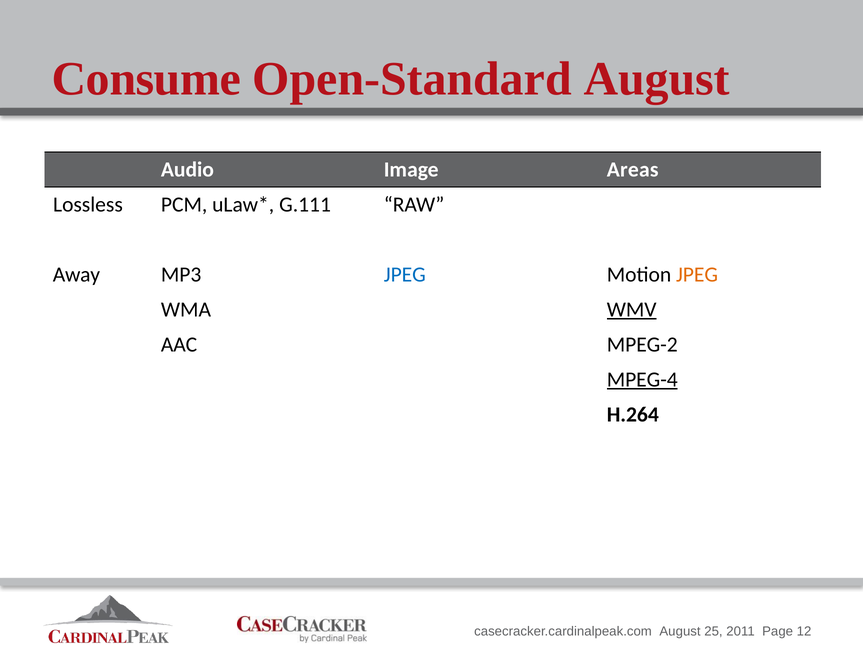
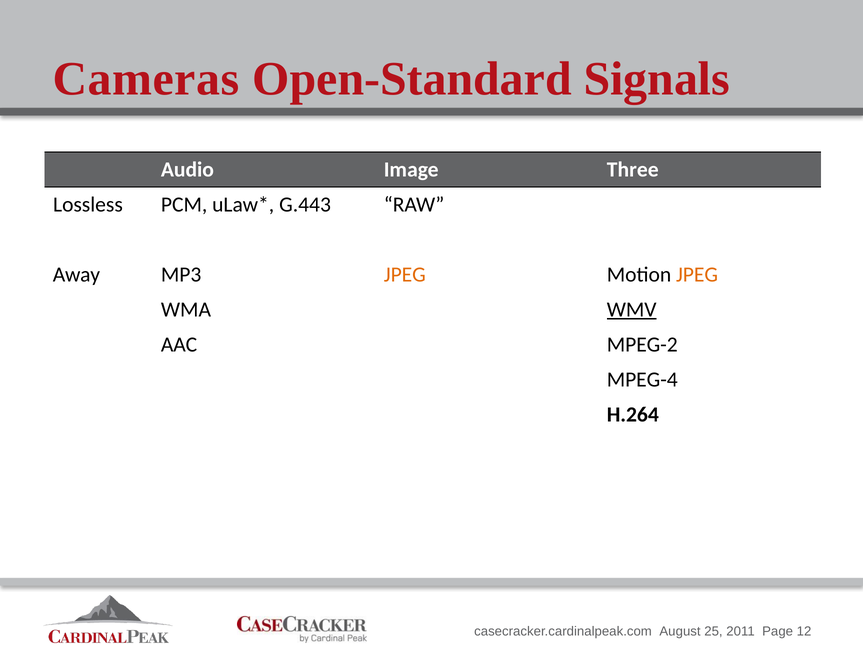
Consume: Consume -> Cameras (146, 79)
Open-Standard August: August -> Signals (657, 79)
Areas: Areas -> Three (633, 170)
G.111: G.111 -> G.443 (305, 205)
JPEG colour: blue -> orange (405, 275)
MPEG-4 underline: present -> none (642, 380)
